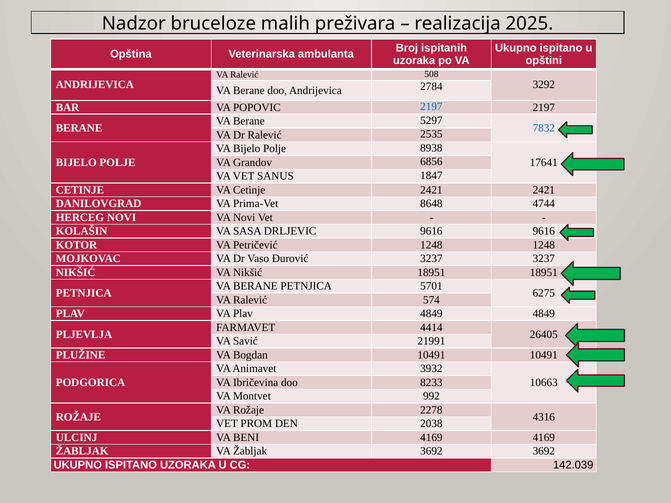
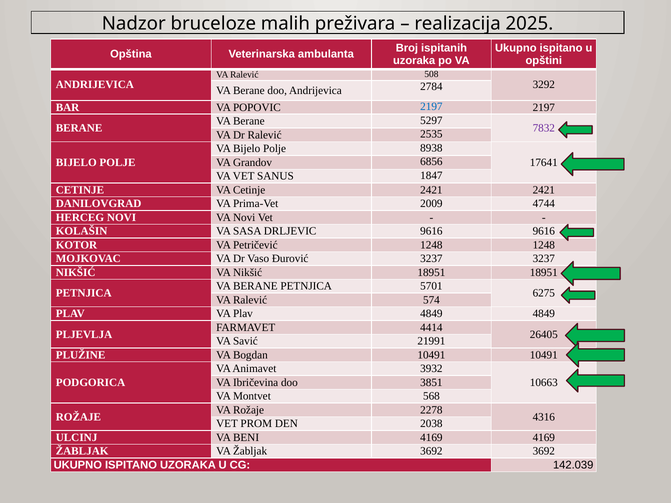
7832 colour: blue -> purple (544, 128)
8648: 8648 -> 2009 (431, 204)
8233: 8233 -> 3851 (431, 383)
992: 992 -> 568 (431, 396)
